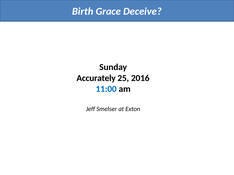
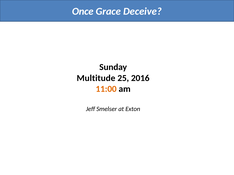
Birth: Birth -> Once (83, 11)
Accurately: Accurately -> Multitude (96, 78)
11:00 colour: blue -> orange (106, 89)
